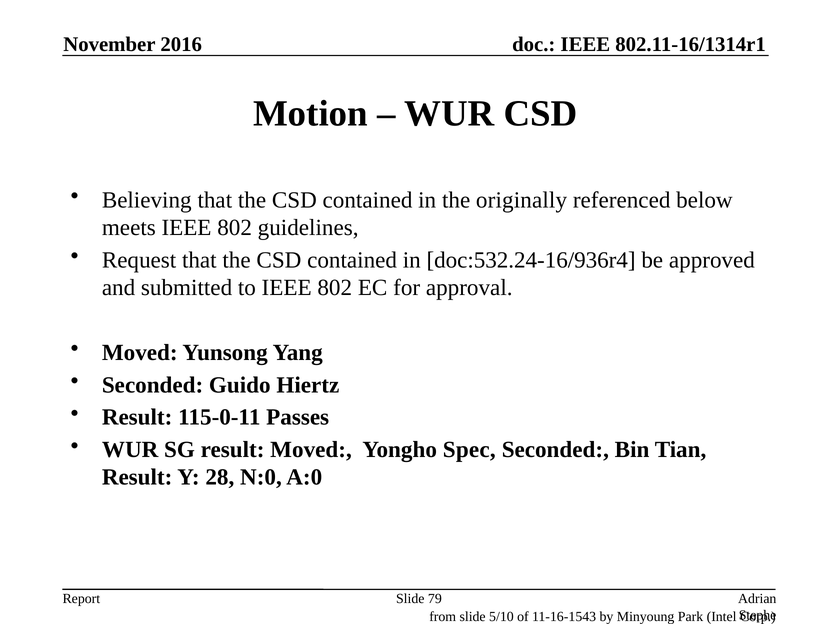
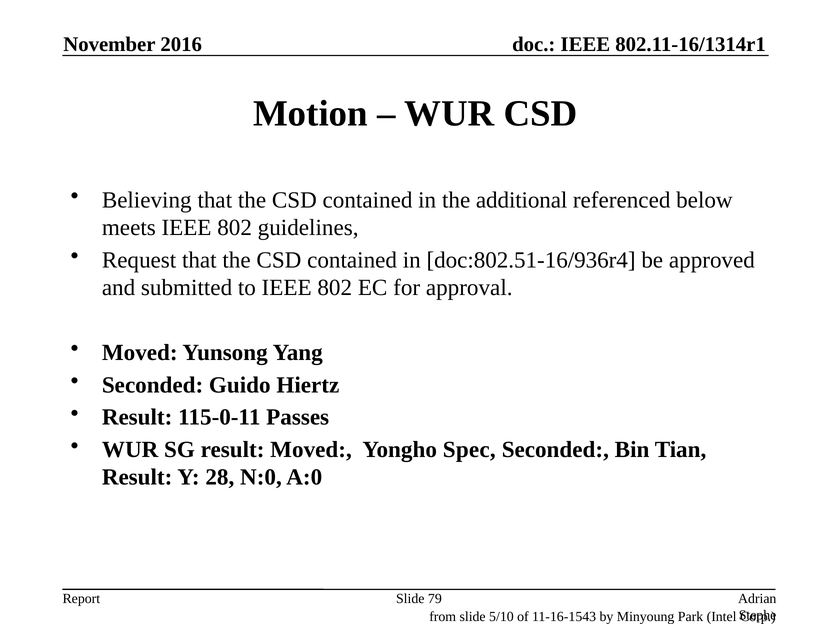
originally: originally -> additional (522, 200)
doc:532.24-16/936r4: doc:532.24-16/936r4 -> doc:802.51-16/936r4 (531, 260)
